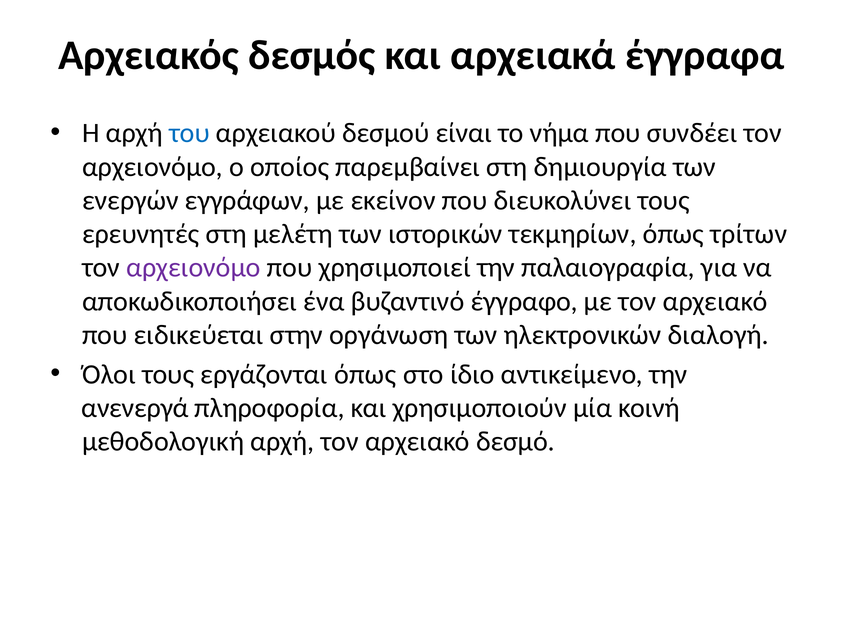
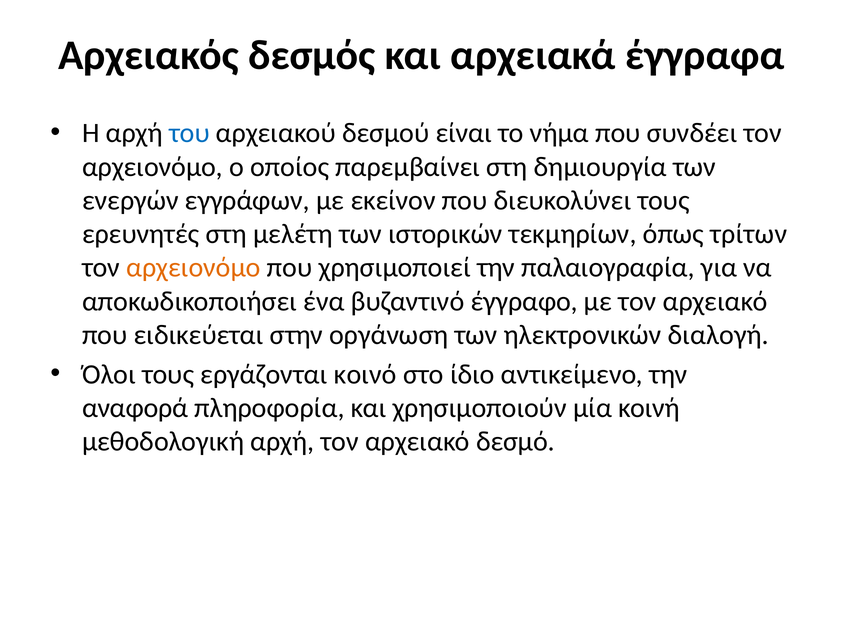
αρχειονόμο colour: purple -> orange (193, 268)
εργάζονται όπως: όπως -> κοινό (365, 374)
ανενεργά: ανενεργά -> αναφορά (135, 408)
